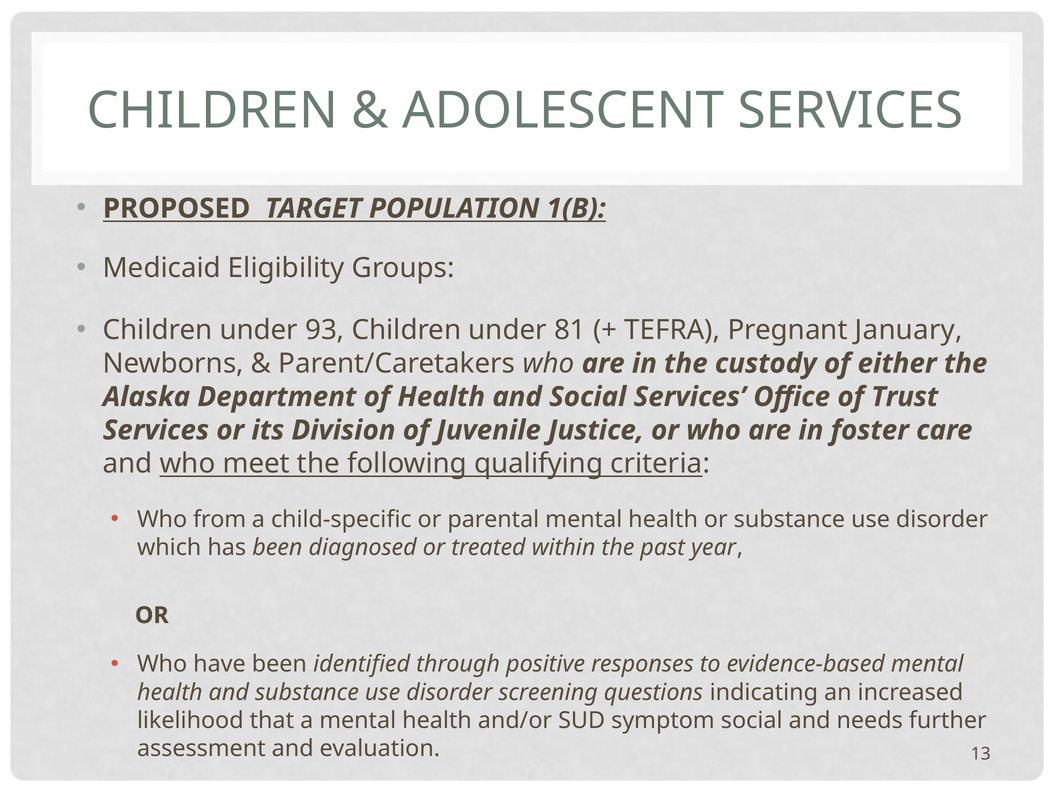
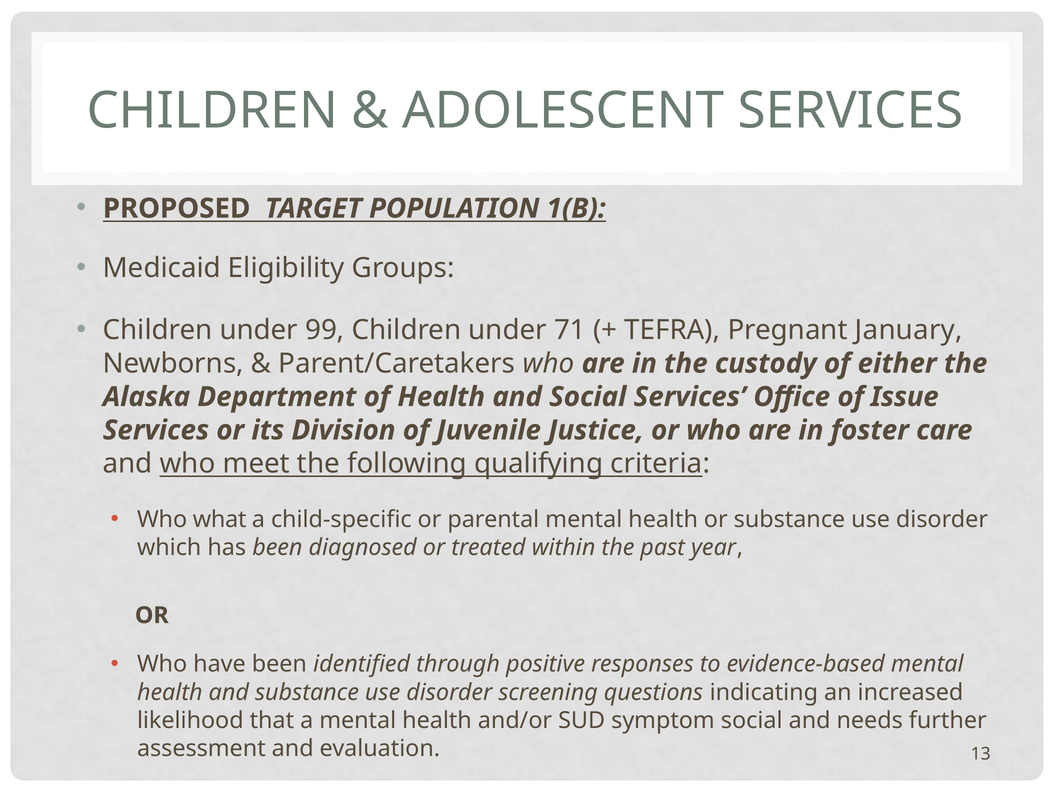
93: 93 -> 99 (325, 330)
81: 81 -> 71 (570, 330)
Trust: Trust -> Issue (905, 397)
from: from -> what (220, 519)
